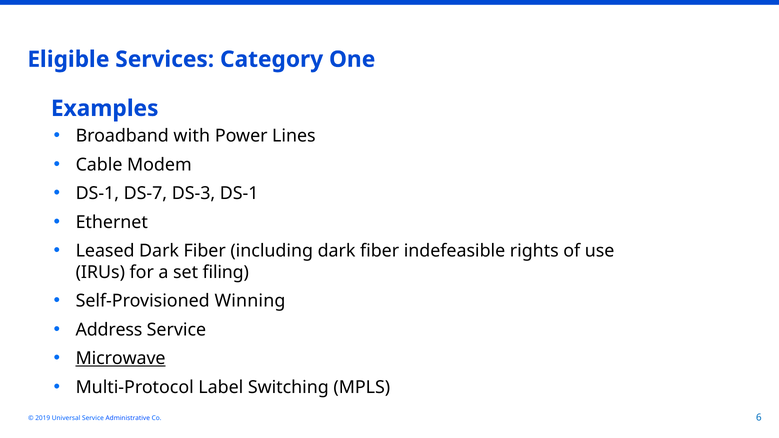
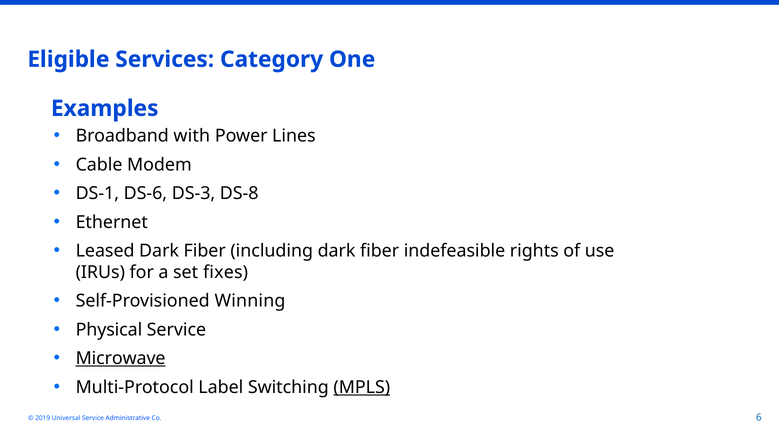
DS-7: DS-7 -> DS-6 (145, 194)
DS-3 DS-1: DS-1 -> DS-8 (239, 194)
filing: filing -> fixes (226, 272)
Address: Address -> Physical (109, 330)
MPLS underline: none -> present (362, 387)
